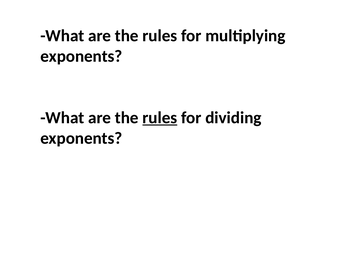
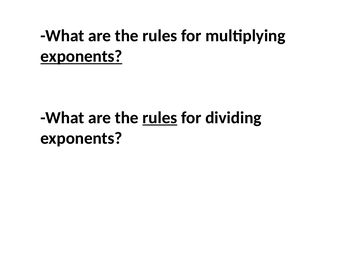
exponents underline: none -> present (81, 56)
